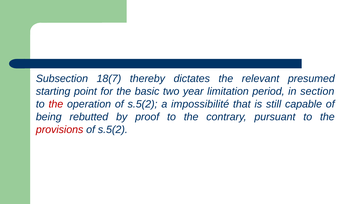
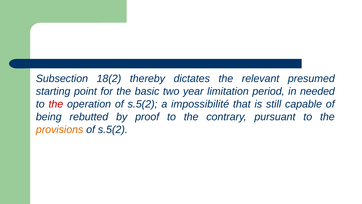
18(7: 18(7 -> 18(2 (109, 79)
section: section -> needed (317, 91)
provisions colour: red -> orange (60, 129)
